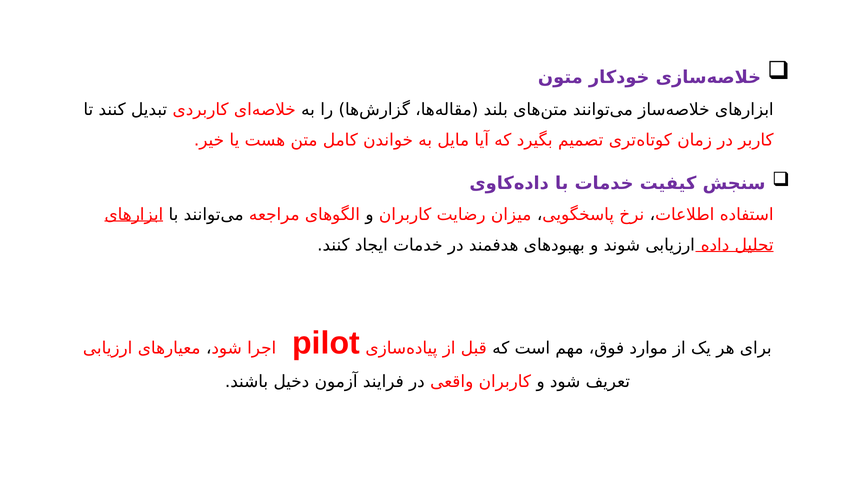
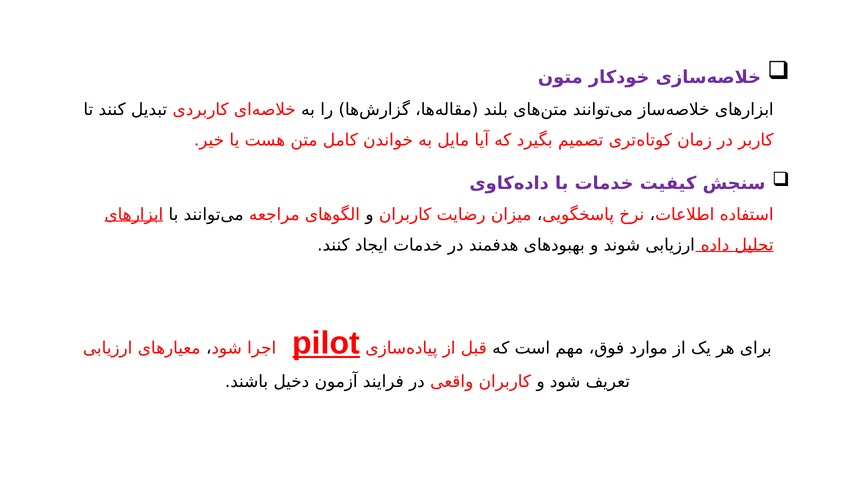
pilot underline: none -> present (326, 343)
